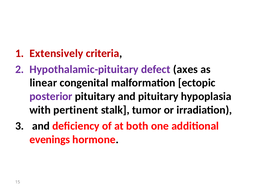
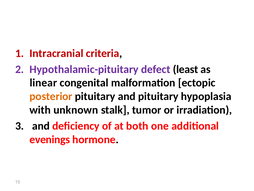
Extensively: Extensively -> Intracranial (56, 53)
axes: axes -> least (186, 69)
posterior colour: purple -> orange (51, 96)
pertinent: pertinent -> unknown (76, 110)
